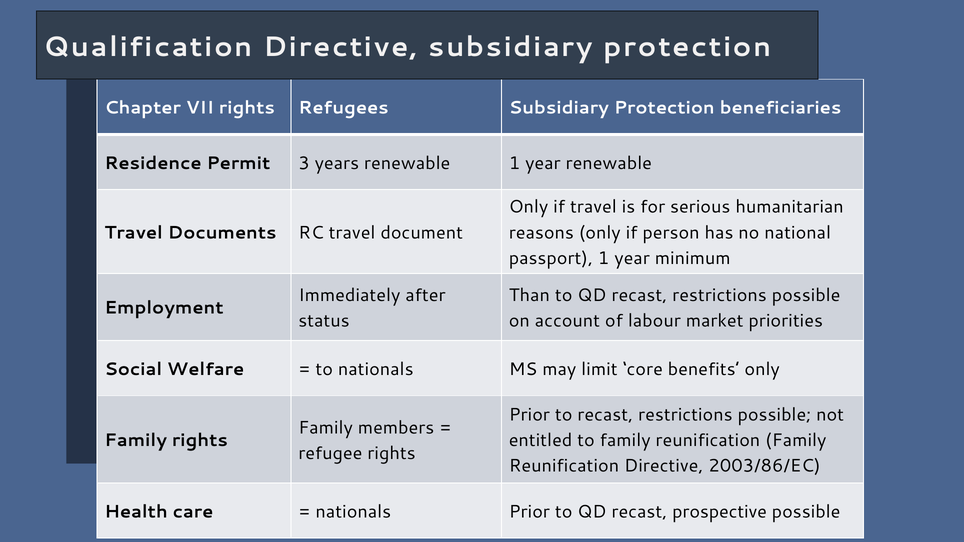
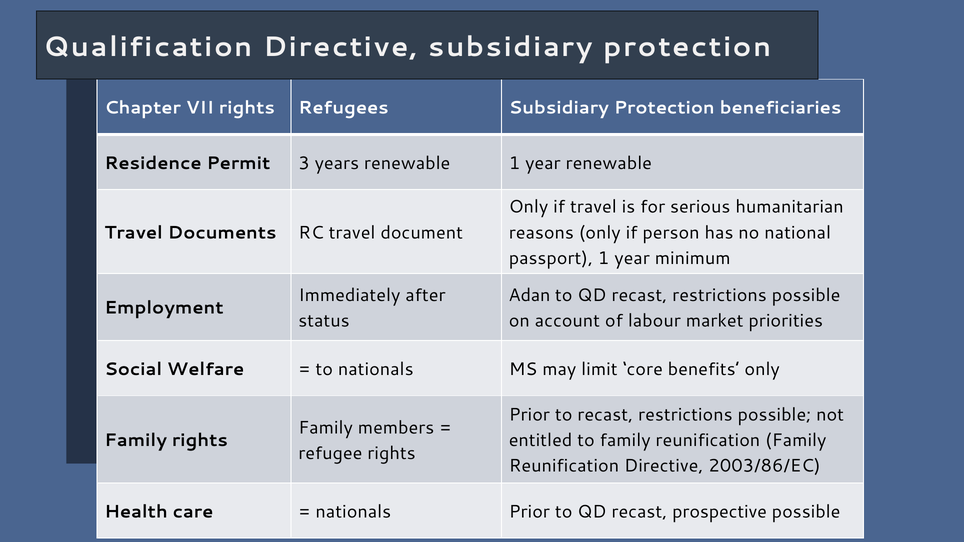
Than: Than -> Adan (529, 295)
